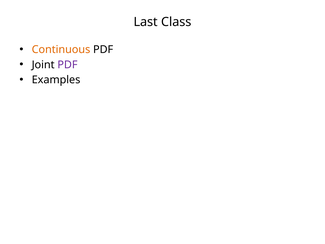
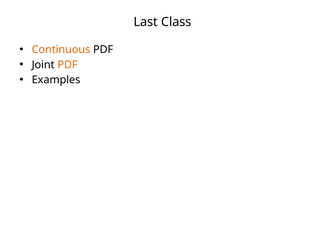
PDF colour: purple -> orange (67, 65)
